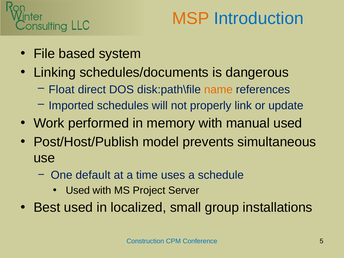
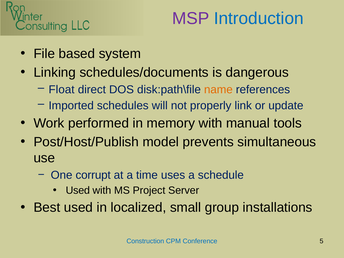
MSP colour: orange -> purple (191, 18)
manual used: used -> tools (288, 123)
default: default -> corrupt (93, 175)
